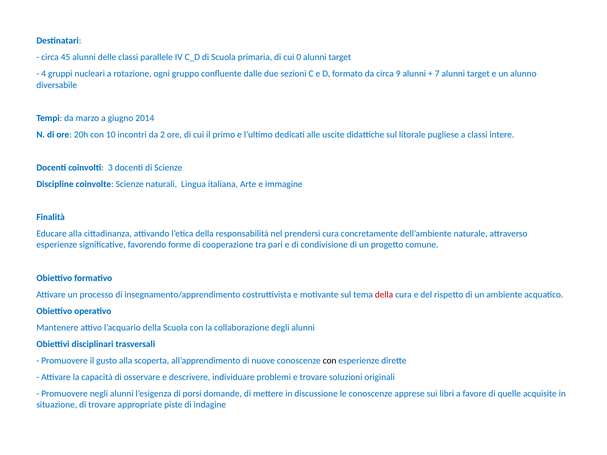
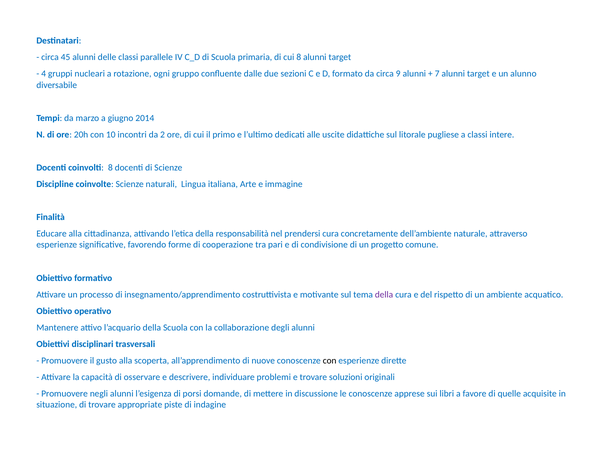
cui 0: 0 -> 8 (299, 57)
coinvolti 3: 3 -> 8 (110, 168)
della colour: red -> purple (384, 295)
